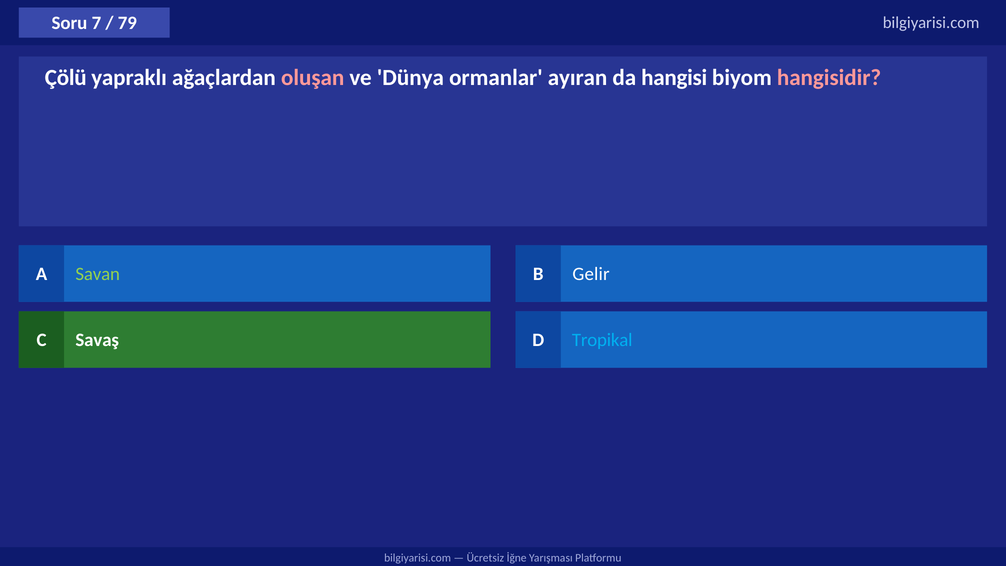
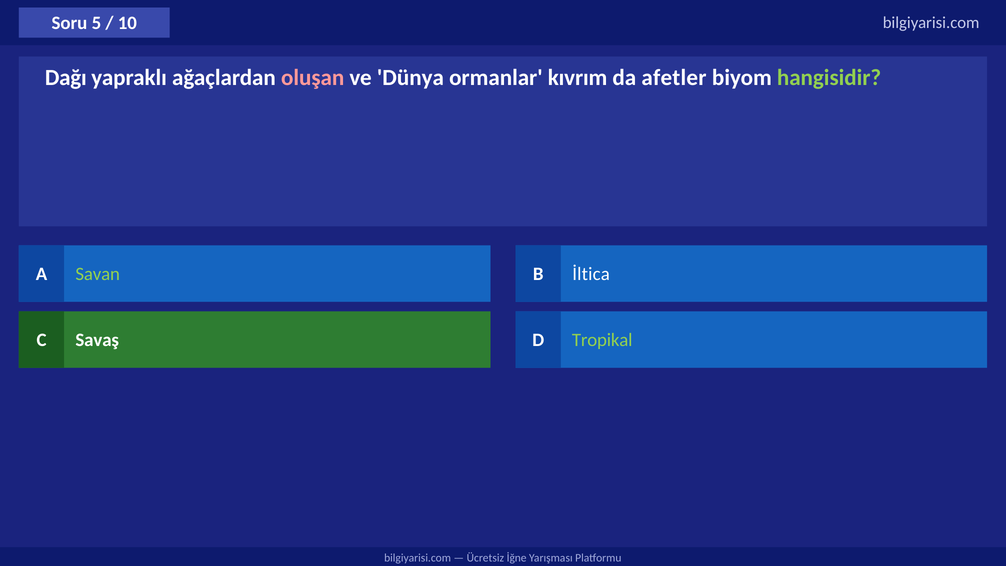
7: 7 -> 5 (96, 23)
79: 79 -> 10 (127, 23)
Çölü: Çölü -> Dağı (66, 77)
ayıran: ayıran -> kıvrım (578, 77)
hangisi: hangisi -> afetler (674, 77)
hangisidir colour: pink -> light green (829, 77)
Gelir: Gelir -> İltica (591, 274)
Tropikal colour: light blue -> light green (602, 340)
